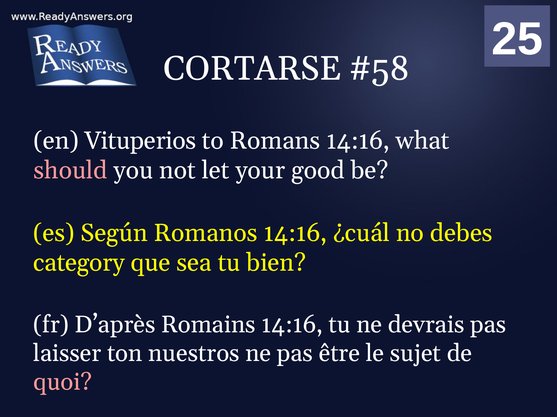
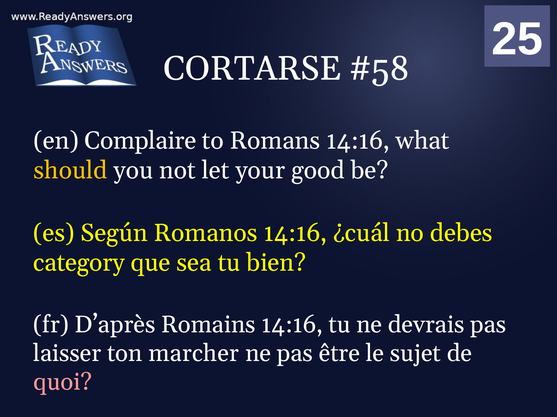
Vituperios: Vituperios -> Complaire (140, 141)
should colour: pink -> yellow (71, 171)
nuestros: nuestros -> marcher (194, 354)
